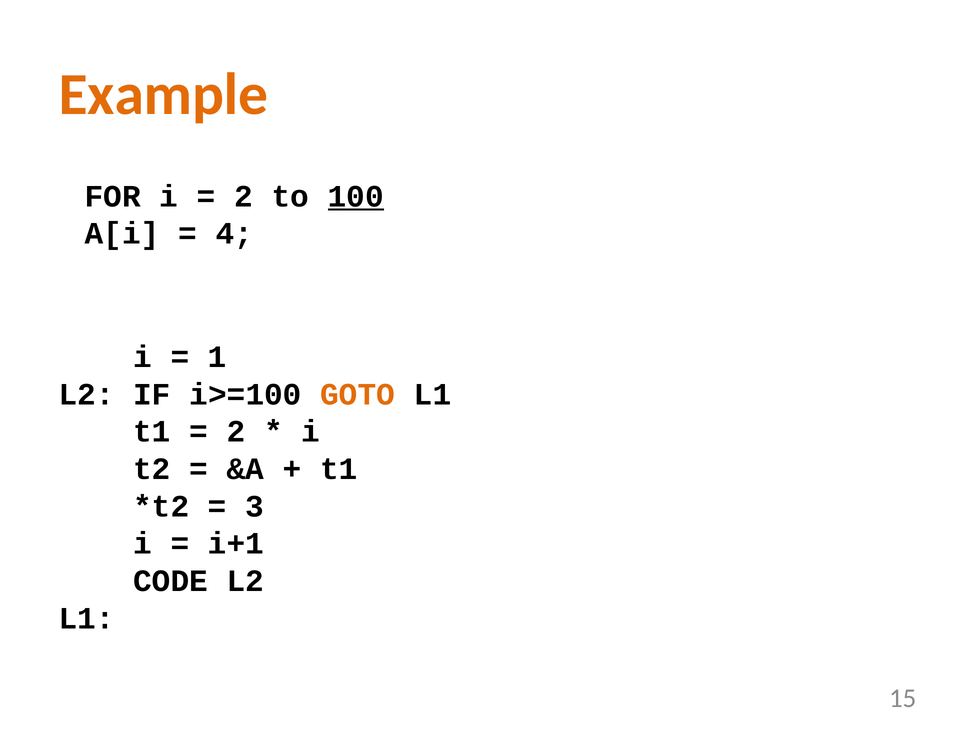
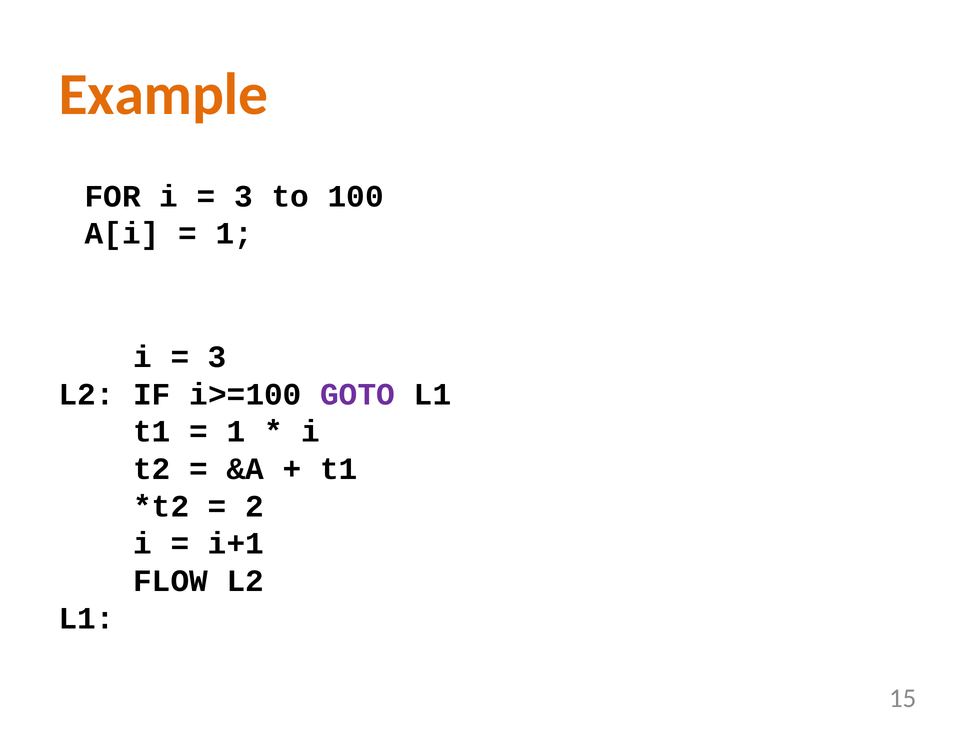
2: 2 -> 3 (244, 196)
100 underline: present -> none (356, 196)
4: 4 -> 1 (234, 234)
1: 1 -> 3 (217, 357)
GOTO colour: orange -> purple (358, 394)
2: 2 -> 1 (236, 432)
3: 3 -> 2 (255, 507)
CODE: CODE -> FLOW (171, 581)
